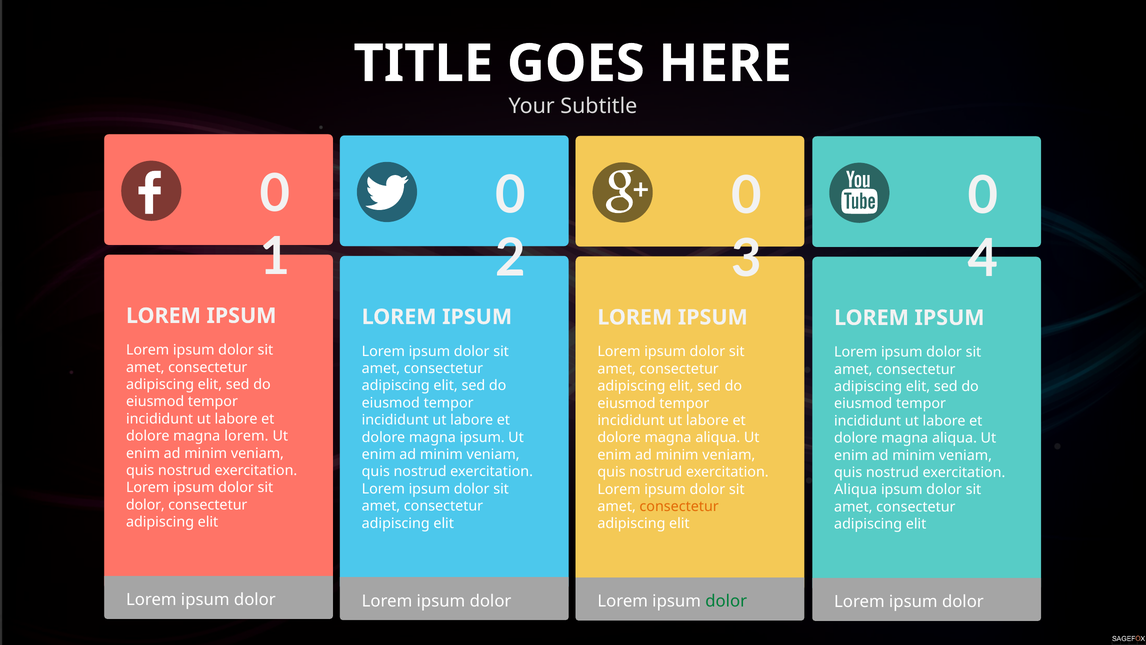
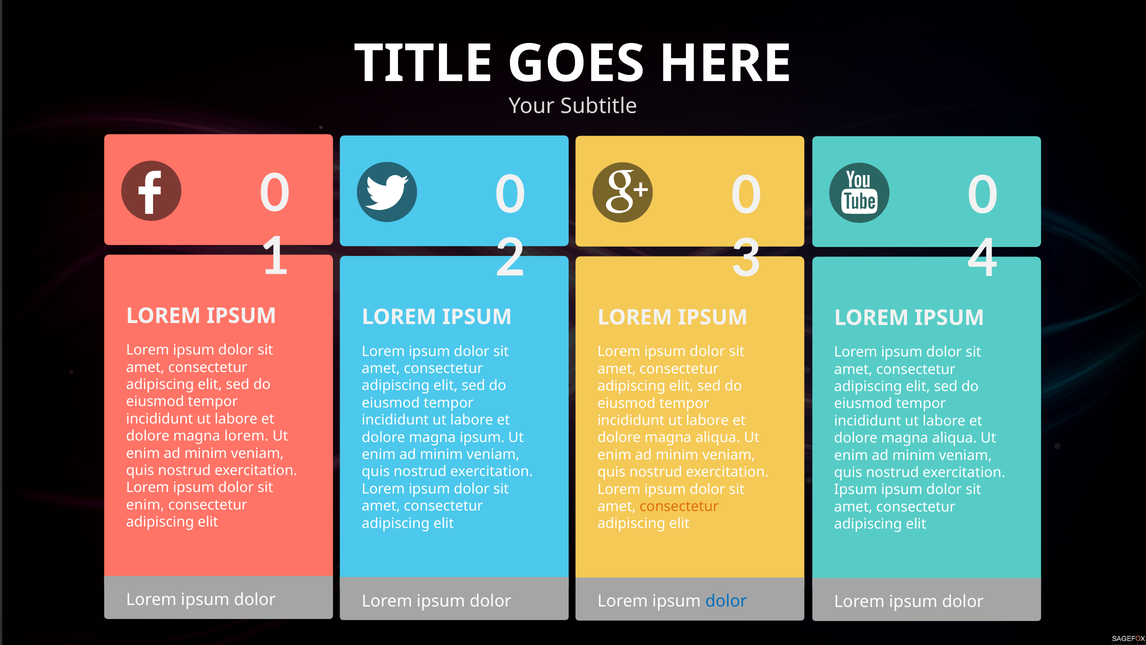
Aliqua: Aliqua -> Ipsum (856, 489)
dolor: dolor -> enim (145, 505)
dolor colour: green -> blue (726, 601)
